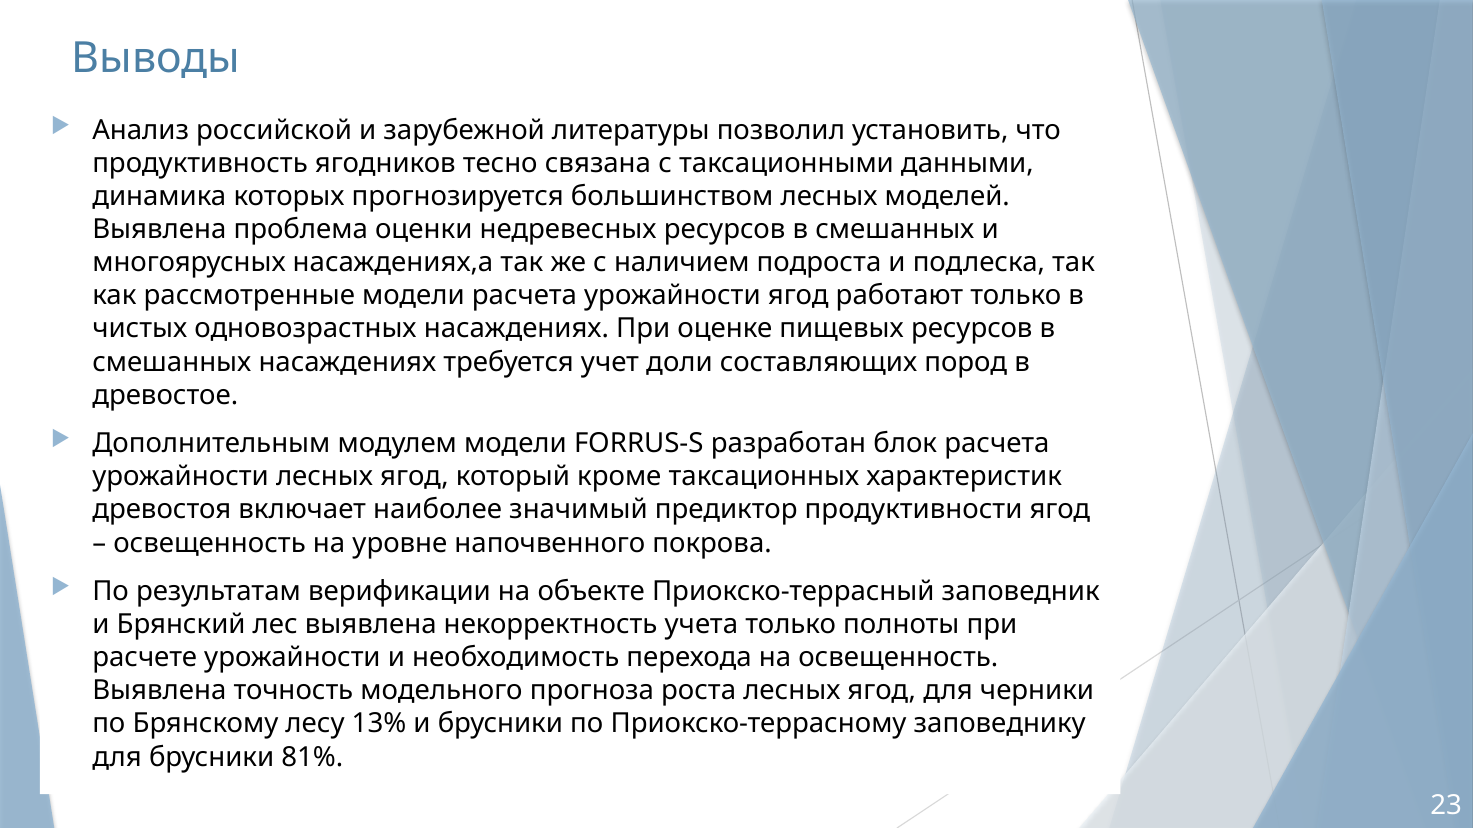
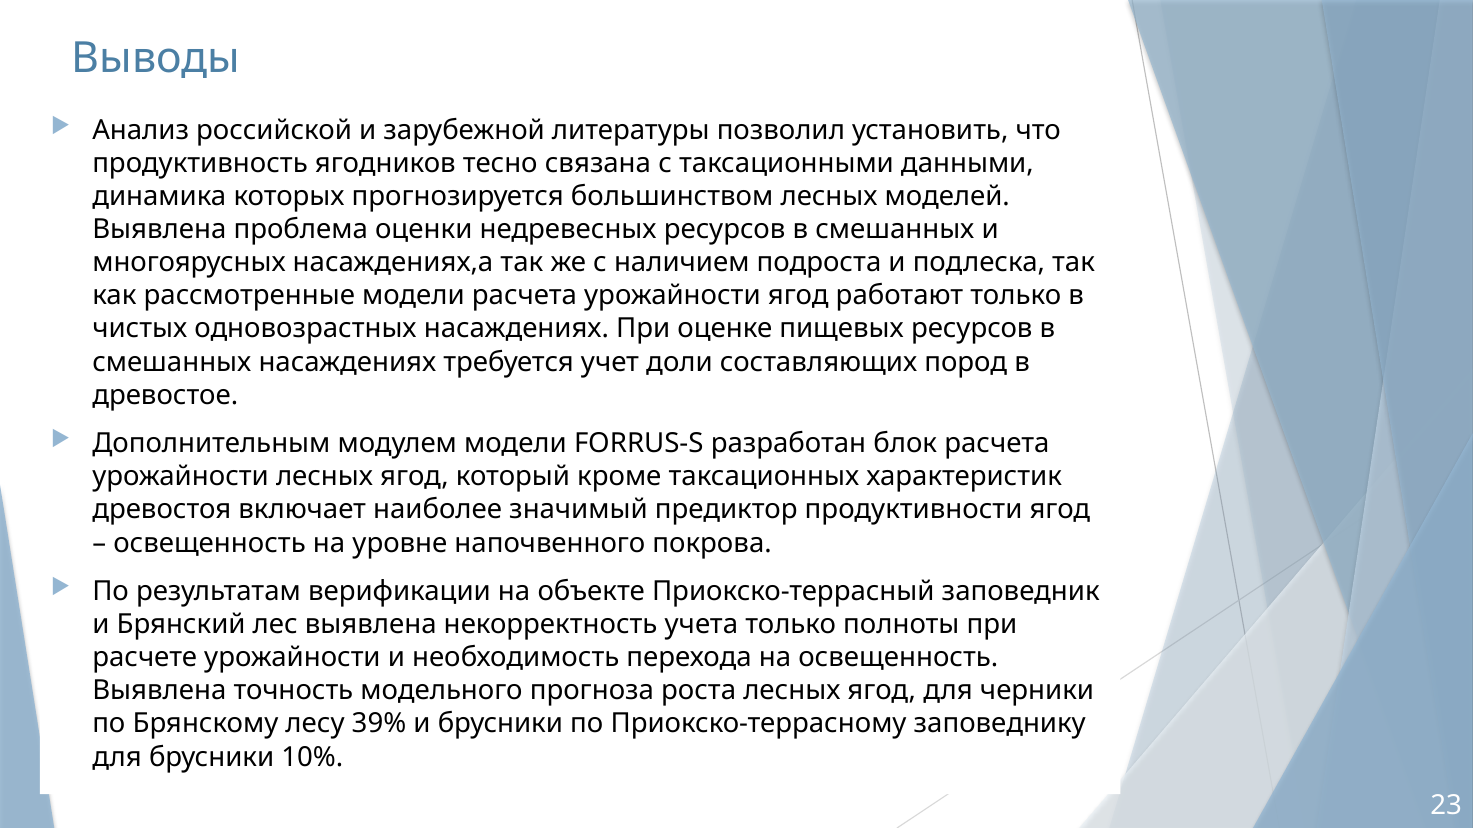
13%: 13% -> 39% (379, 724)
81%: 81% -> 10% (312, 757)
